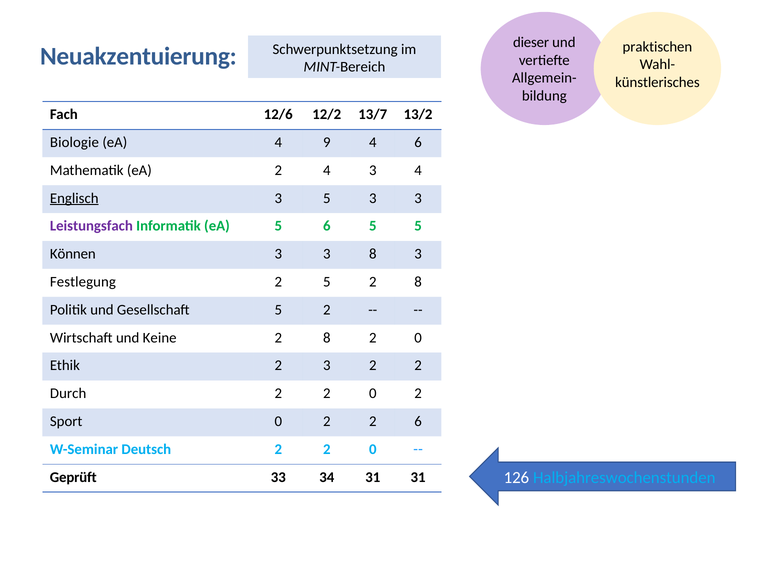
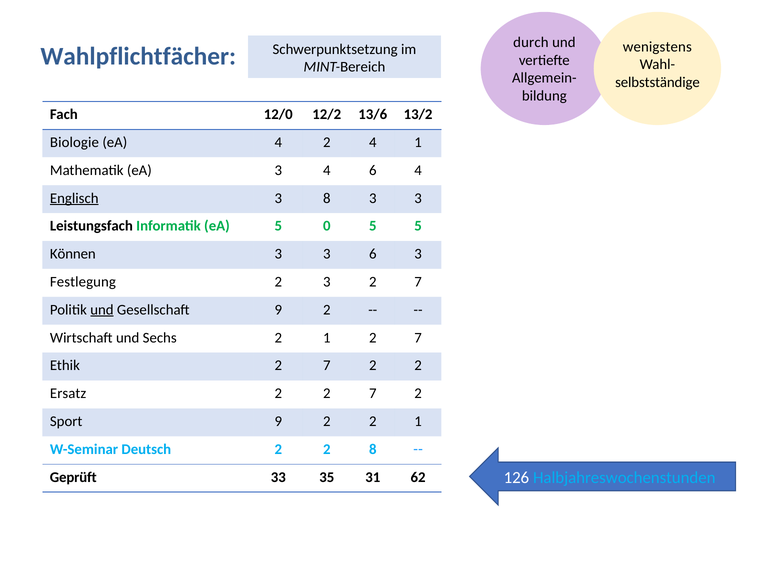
dieser: dieser -> durch (531, 42)
praktischen: praktischen -> wenigstens (657, 47)
Neuakzentuierung: Neuakzentuierung -> Wahlpflichtfächer (138, 56)
künstlerisches: künstlerisches -> selbstständige (657, 82)
12/6: 12/6 -> 12/0 (278, 114)
13/7: 13/7 -> 13/6 (373, 114)
4 9: 9 -> 2 (327, 142)
4 6: 6 -> 1 (418, 142)
eA 2: 2 -> 3 (278, 170)
4 3: 3 -> 6 (373, 170)
3 5: 5 -> 8 (327, 198)
Leistungsfach colour: purple -> black (91, 226)
5 6: 6 -> 0 (327, 226)
3 8: 8 -> 6 (373, 254)
2 5: 5 -> 3 (327, 282)
8: 8 -> 7 (418, 282)
und underline: none -> present (102, 310)
Gesellschaft 5: 5 -> 9 (278, 310)
Keine: Keine -> Sechs (160, 338)
8: 8 -> 1 (327, 338)
0: 0 -> 7 (418, 338)
Ethik 2 3: 3 -> 7 (327, 365)
Durch: Durch -> Ersatz (68, 393)
0: 0 -> 7 (373, 393)
Sport 0: 0 -> 9 (278, 421)
2 2 6: 6 -> 1 (418, 421)
0: 0 -> 8 (373, 449)
34: 34 -> 35 (327, 477)
31 31: 31 -> 62 (418, 477)
